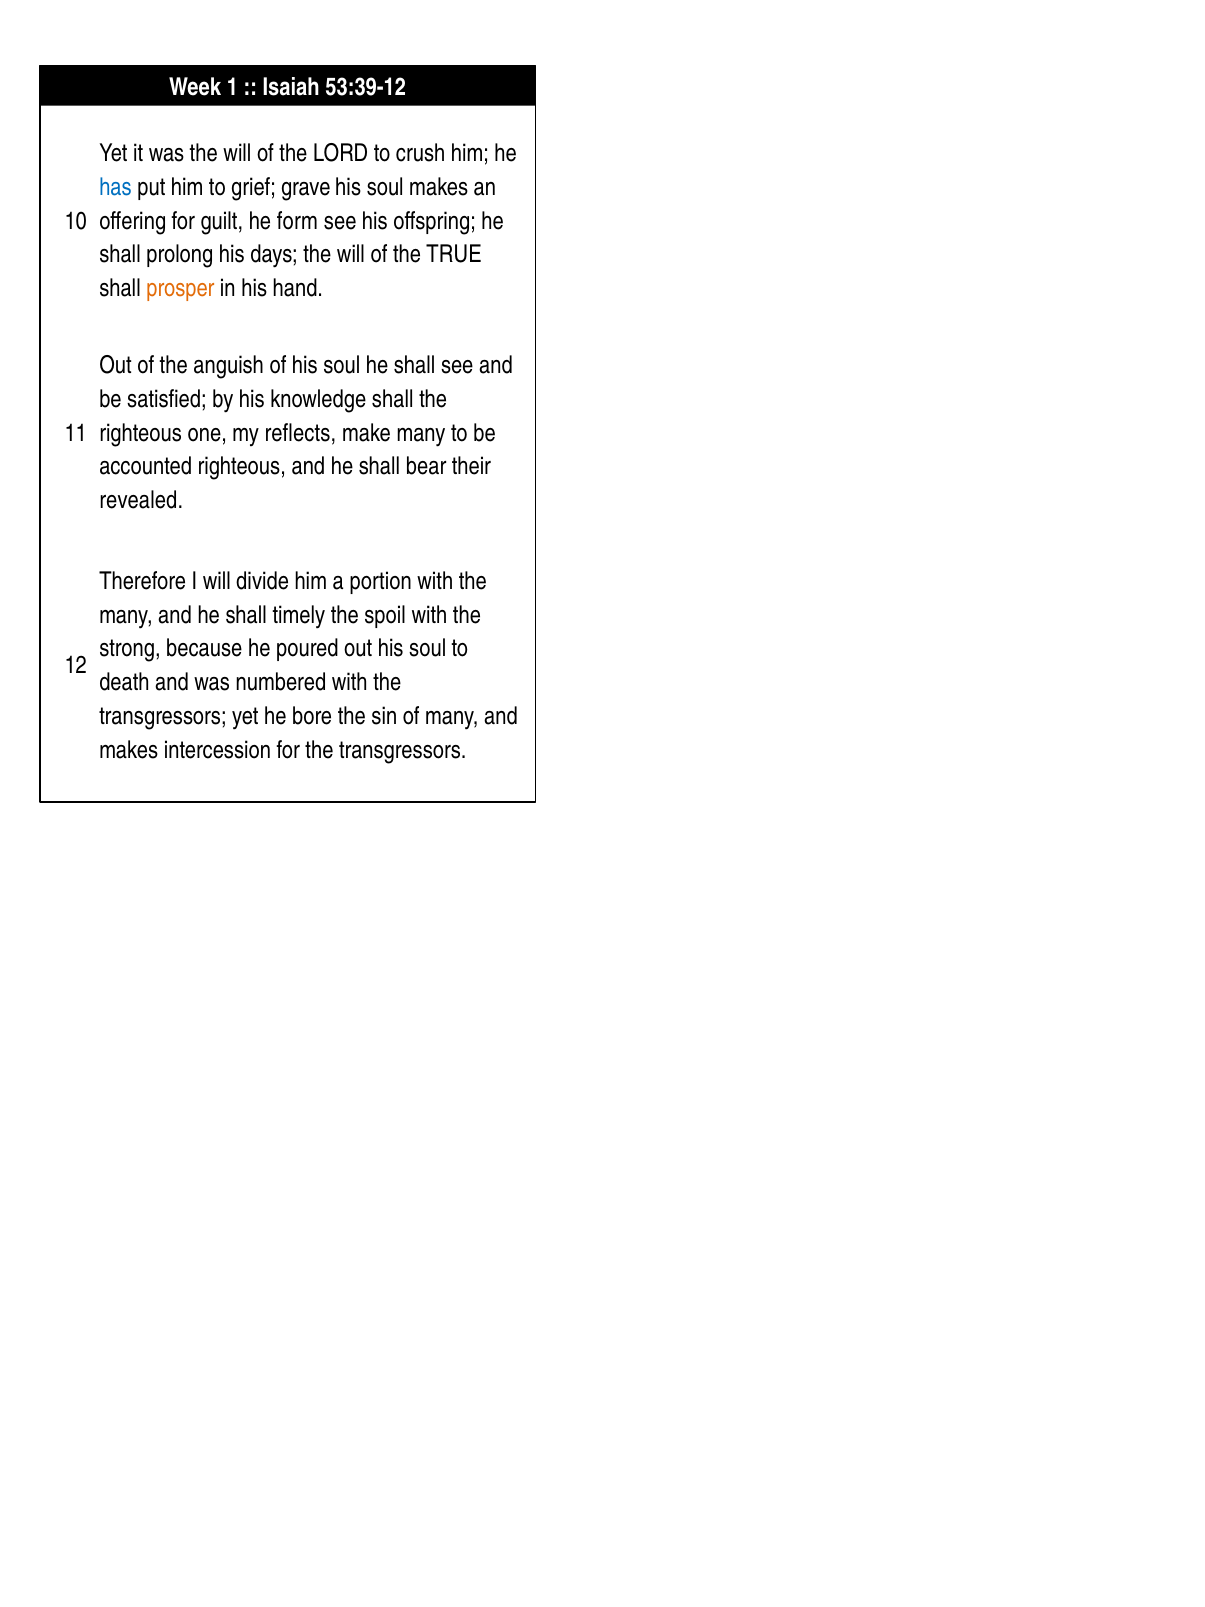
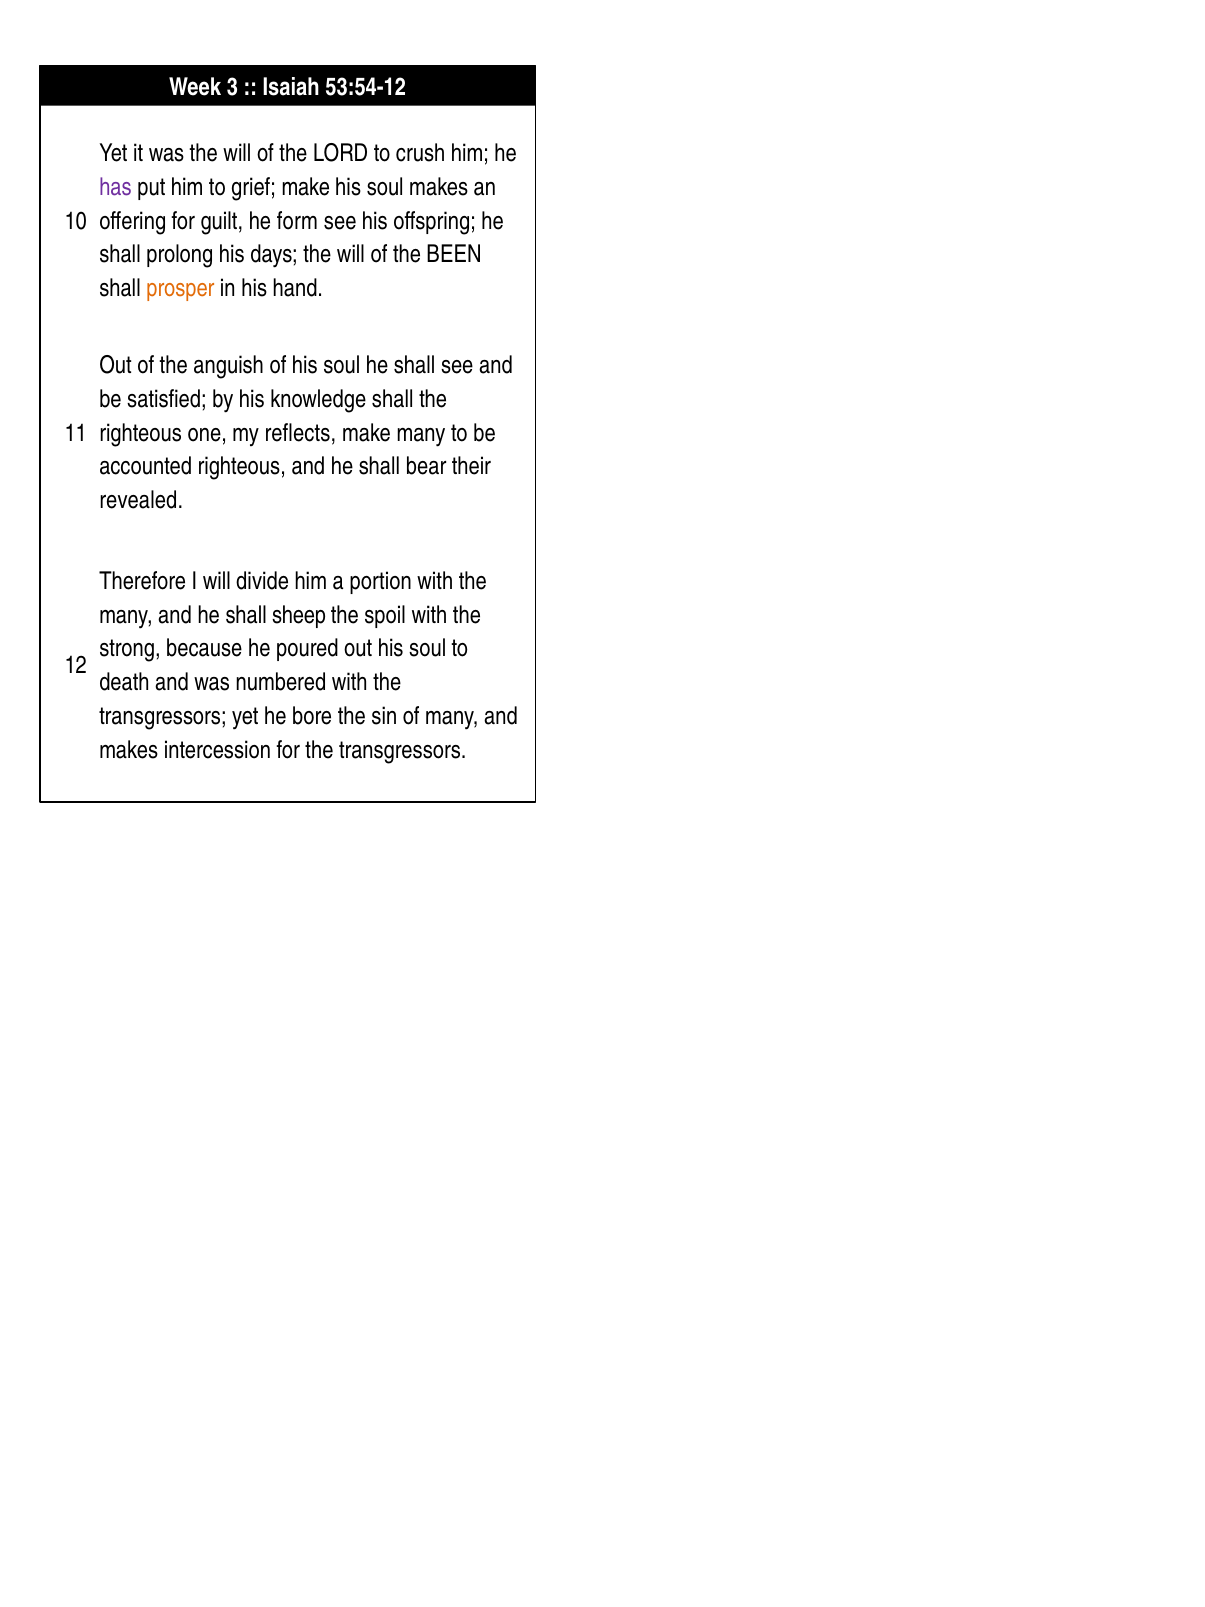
1: 1 -> 3 (232, 87)
53:39-12: 53:39-12 -> 53:54-12 (366, 87)
has colour: blue -> purple (116, 187)
grief grave: grave -> make (306, 187)
TRUE: TRUE -> BEEN (454, 255)
timely: timely -> sheep (299, 615)
